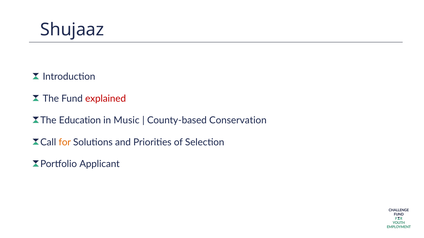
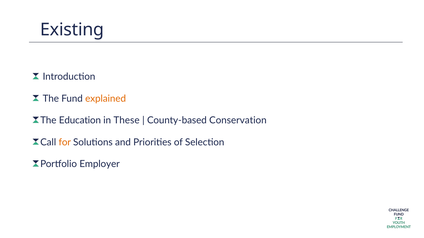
Shujaaz: Shujaaz -> Existing (72, 30)
explained colour: red -> orange (106, 99)
Music: Music -> These (127, 121)
Applicant: Applicant -> Employer (100, 164)
